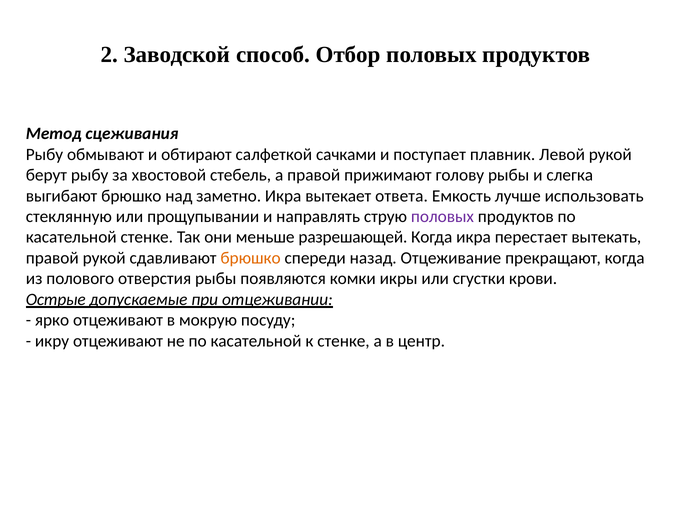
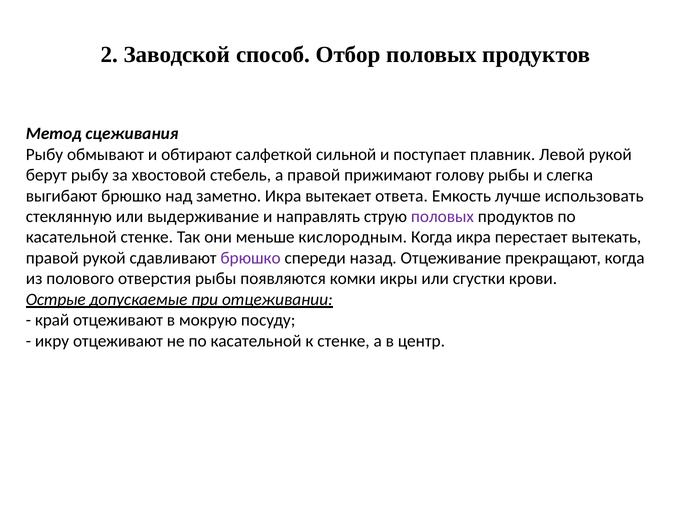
сачками: сачками -> сильной (346, 154)
прощупывании: прощупывании -> выдерживание (203, 217)
разрешающей: разрешающей -> кислородным (353, 237)
брюшко colour: orange -> purple (251, 258)
ярко: ярко -> край (52, 320)
